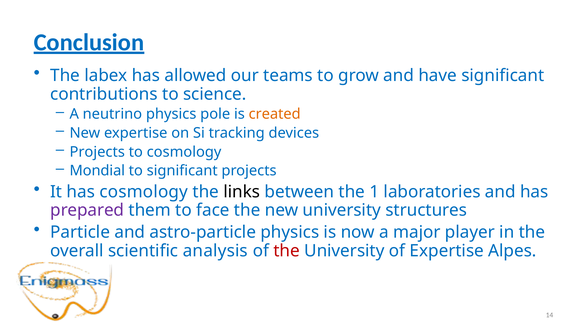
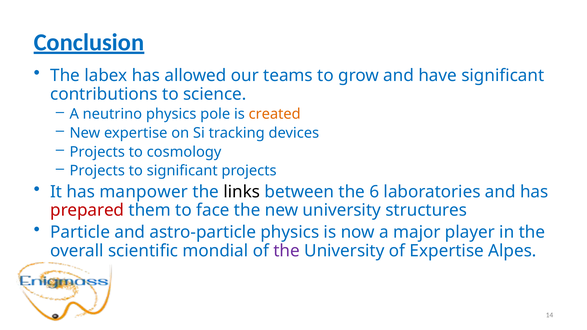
Mondial: Mondial -> Projects (97, 171)
has cosmology: cosmology -> manpower (144, 192)
1: 1 -> 6 (374, 192)
prepared colour: purple -> red (87, 210)
analysis: analysis -> mondial (215, 251)
the colour: red -> purple (287, 251)
